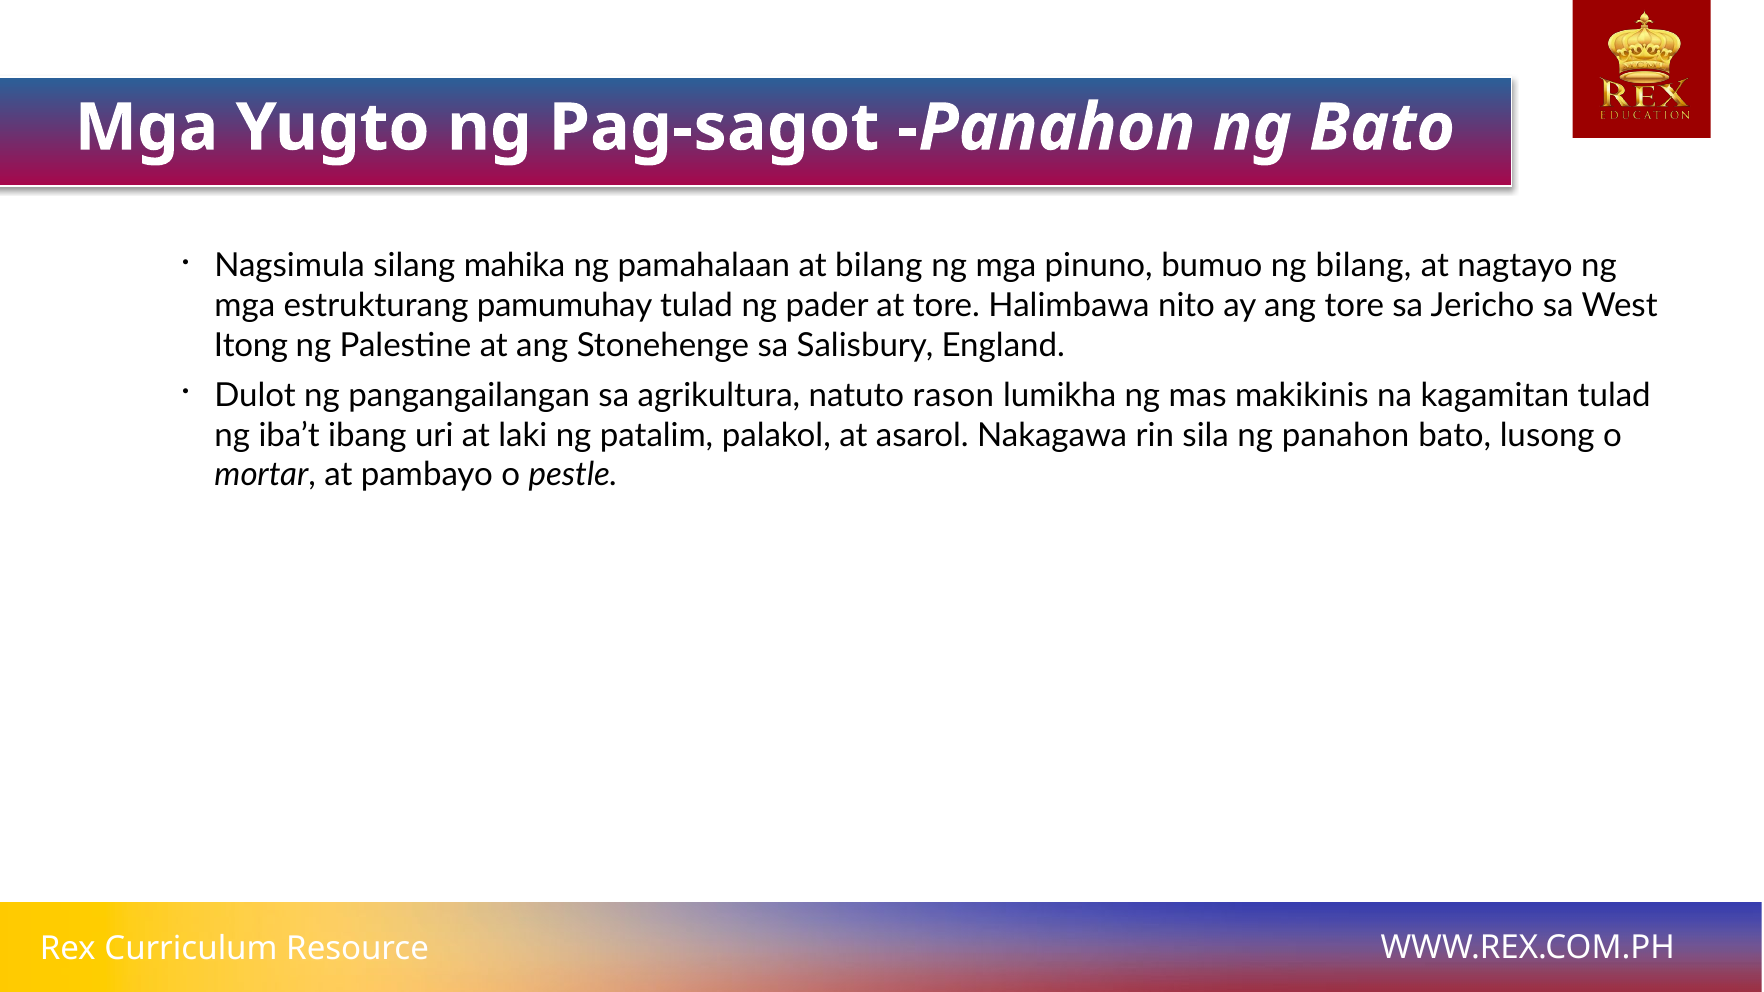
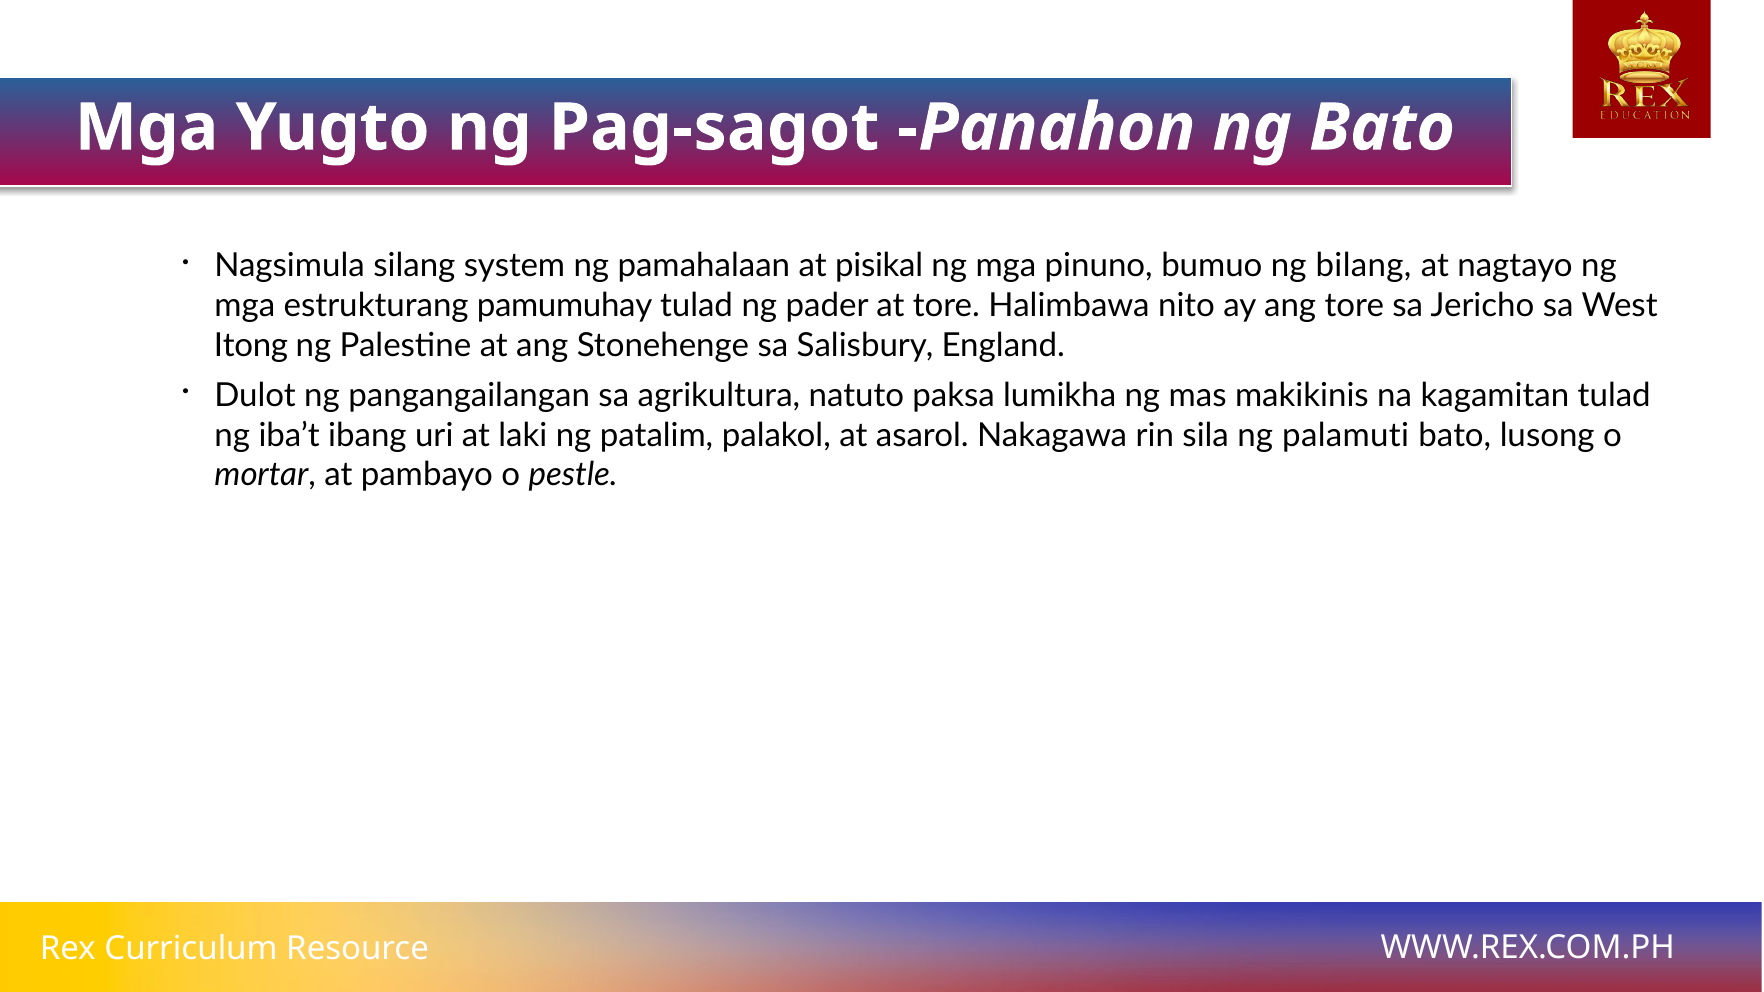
mahika: mahika -> system (515, 266)
at bilang: bilang -> pisikal (879, 266)
rason: rason -> paksa (954, 396)
ng panahon: panahon -> palamuti (1346, 435)
